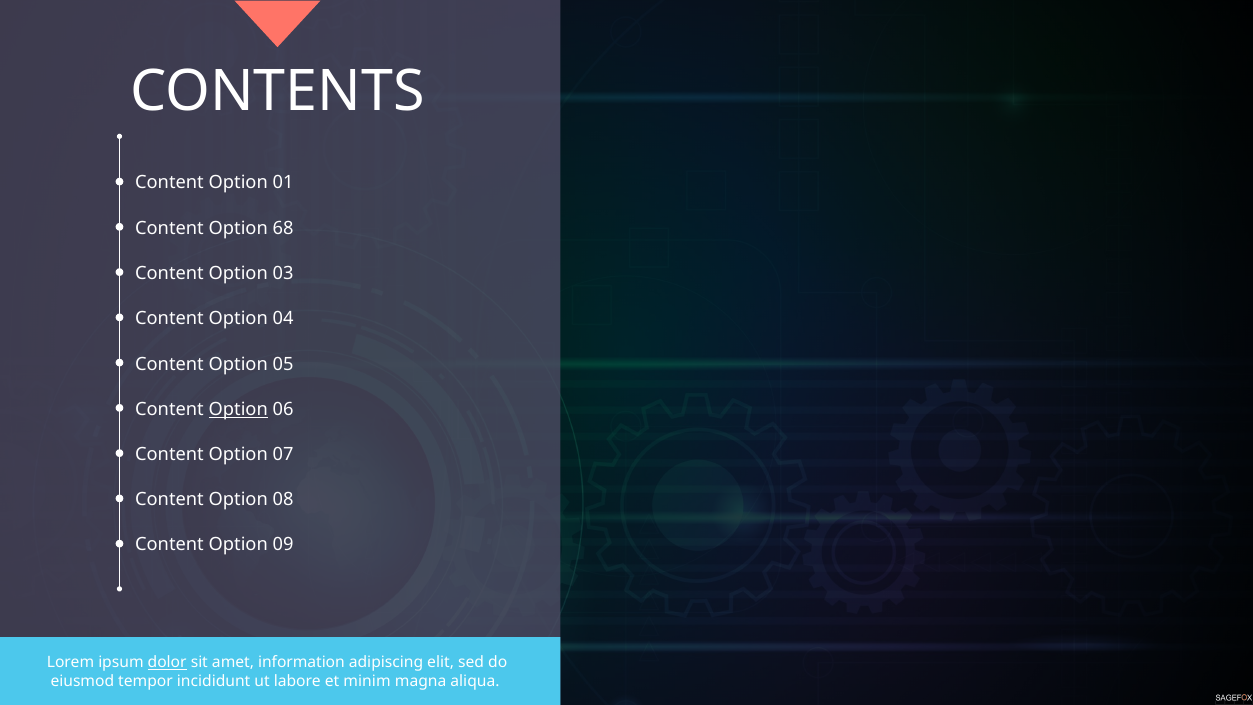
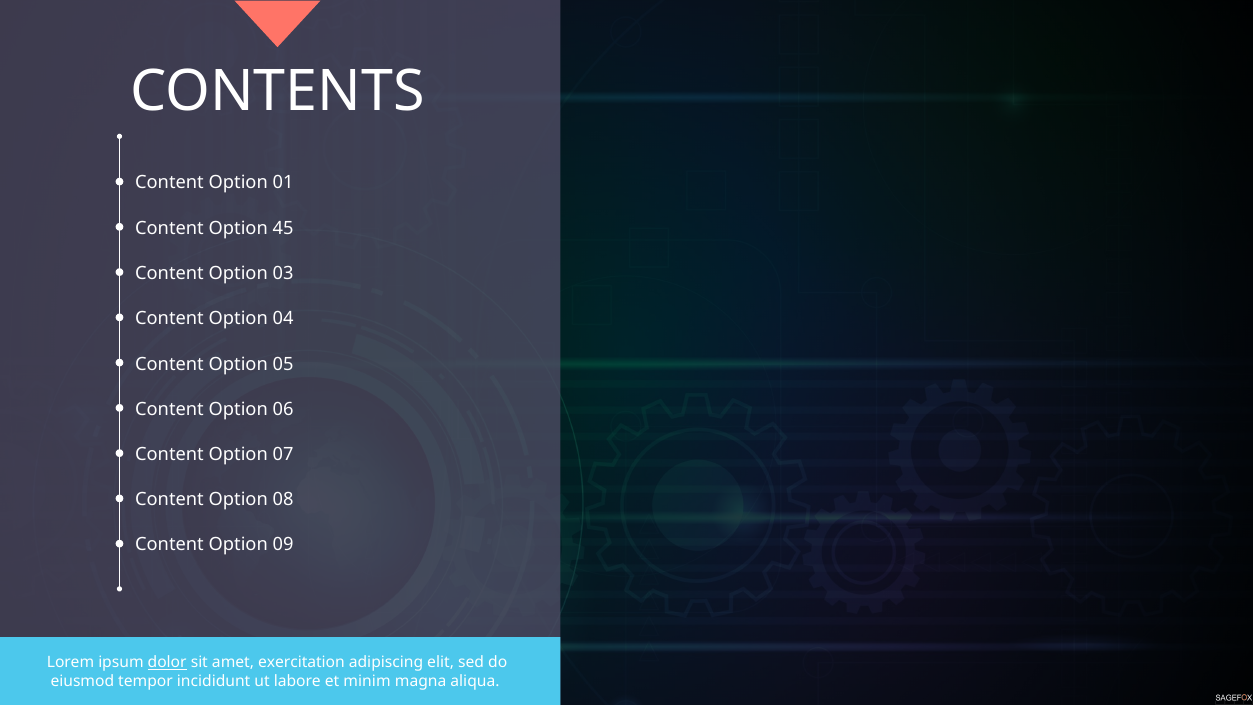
68: 68 -> 45 (283, 228)
Option underline: present -> none (238, 409)
information: information -> exercitation (301, 662)
